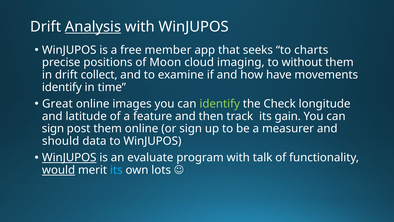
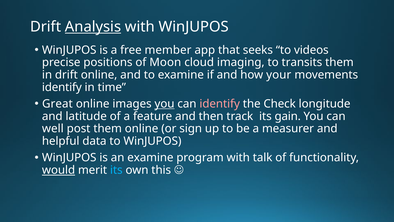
charts: charts -> videos (311, 50)
without: without -> transits (302, 62)
drift collect: collect -> online (99, 75)
have: have -> your (279, 75)
you underline: none -> present (164, 104)
identify colour: light green -> pink (220, 104)
sign: sign -> well (53, 128)
should: should -> helpful (61, 141)
WinJUPOS underline: present -> none (69, 157)
an evaluate: evaluate -> examine (150, 157)
lots: lots -> this (161, 170)
